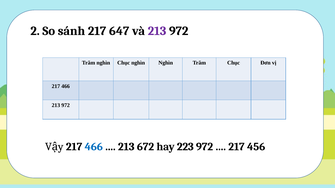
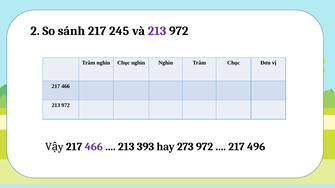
647: 647 -> 245 (119, 31)
466 colour: blue -> purple (94, 147)
672: 672 -> 393 (146, 147)
223: 223 -> 273 (185, 147)
456: 456 -> 496 (256, 147)
